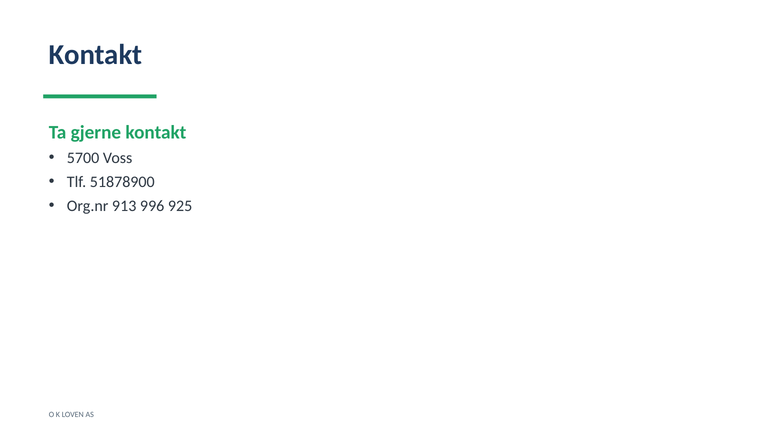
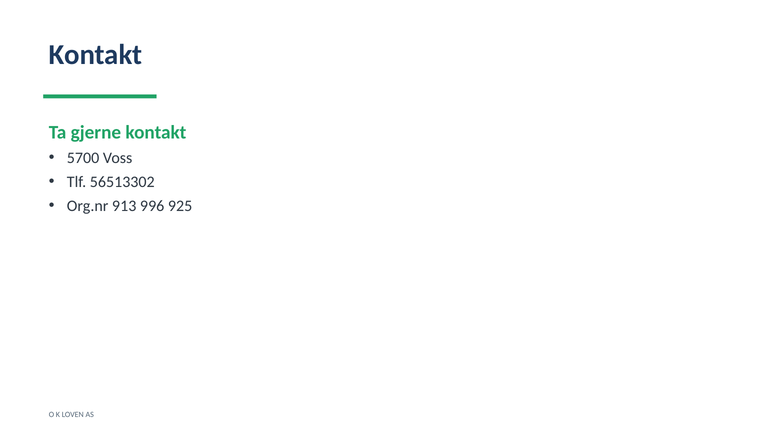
51878900: 51878900 -> 56513302 (122, 182)
